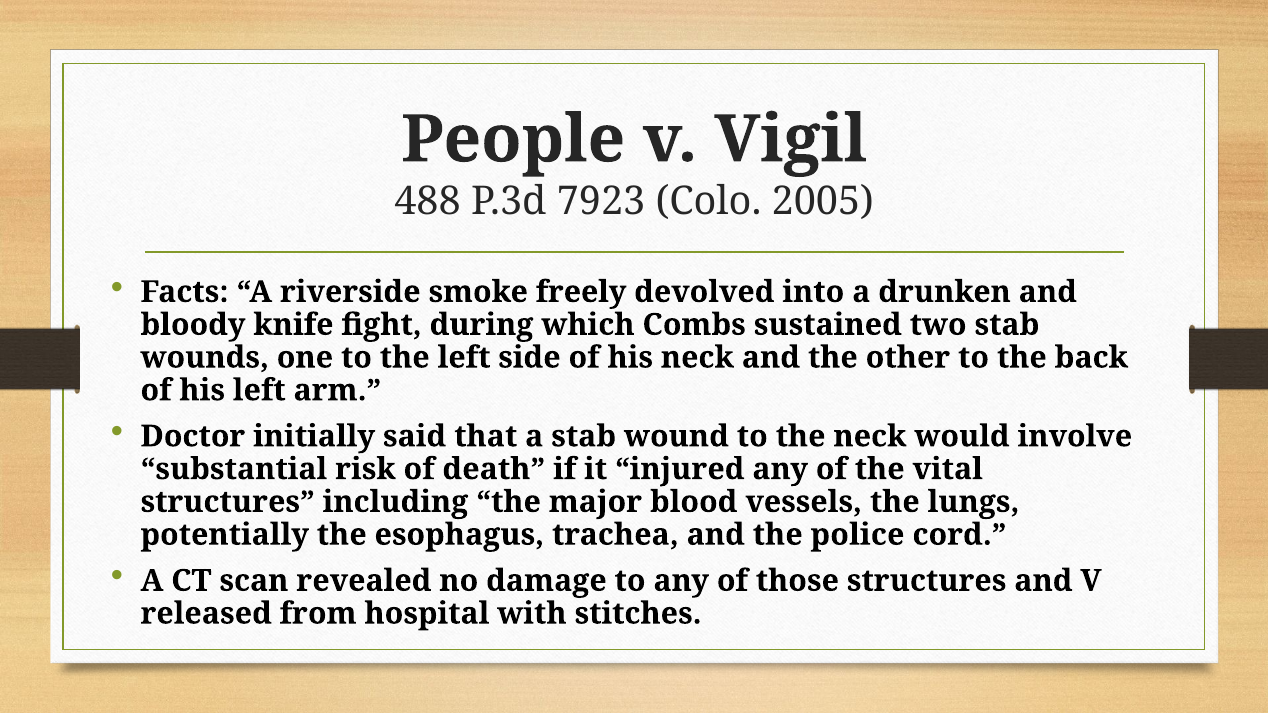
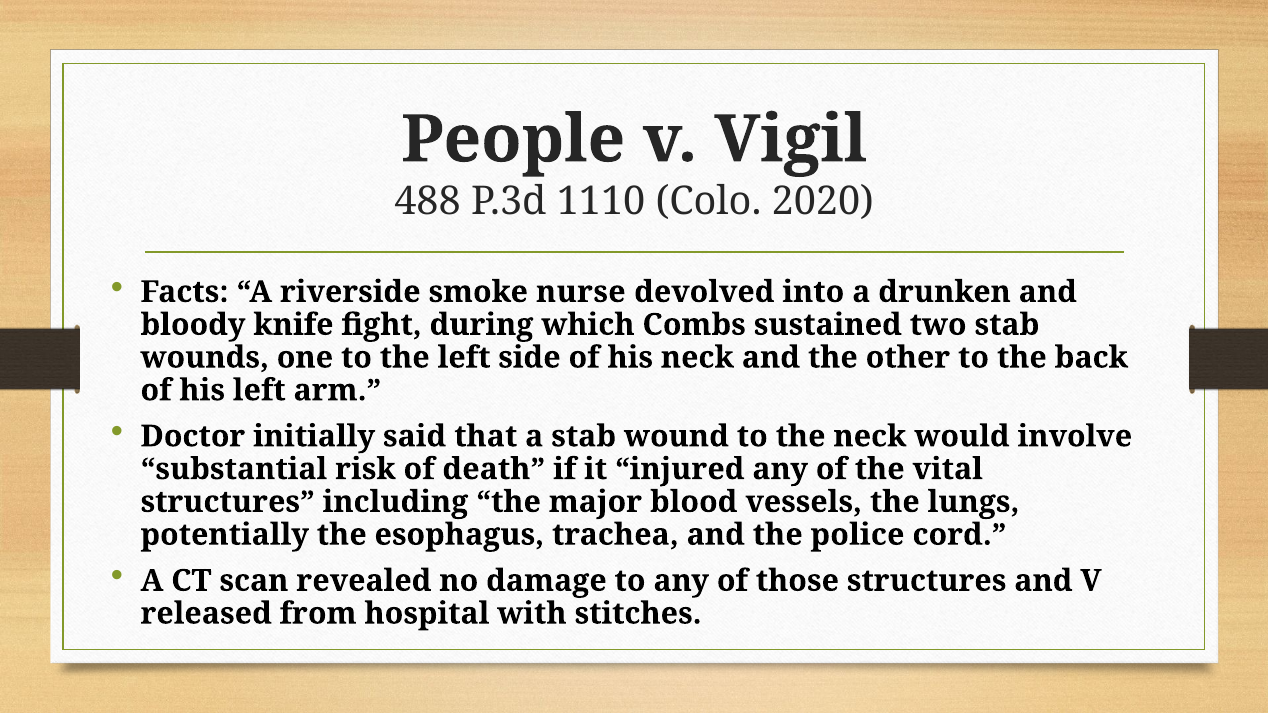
7923: 7923 -> 1110 (601, 201)
2005: 2005 -> 2020 (823, 201)
freely: freely -> nurse (581, 292)
